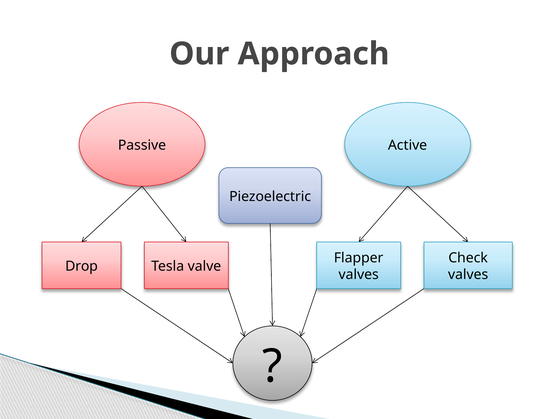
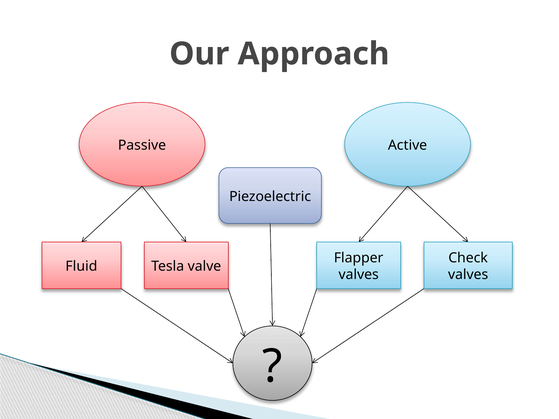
Drop: Drop -> Fluid (81, 267)
